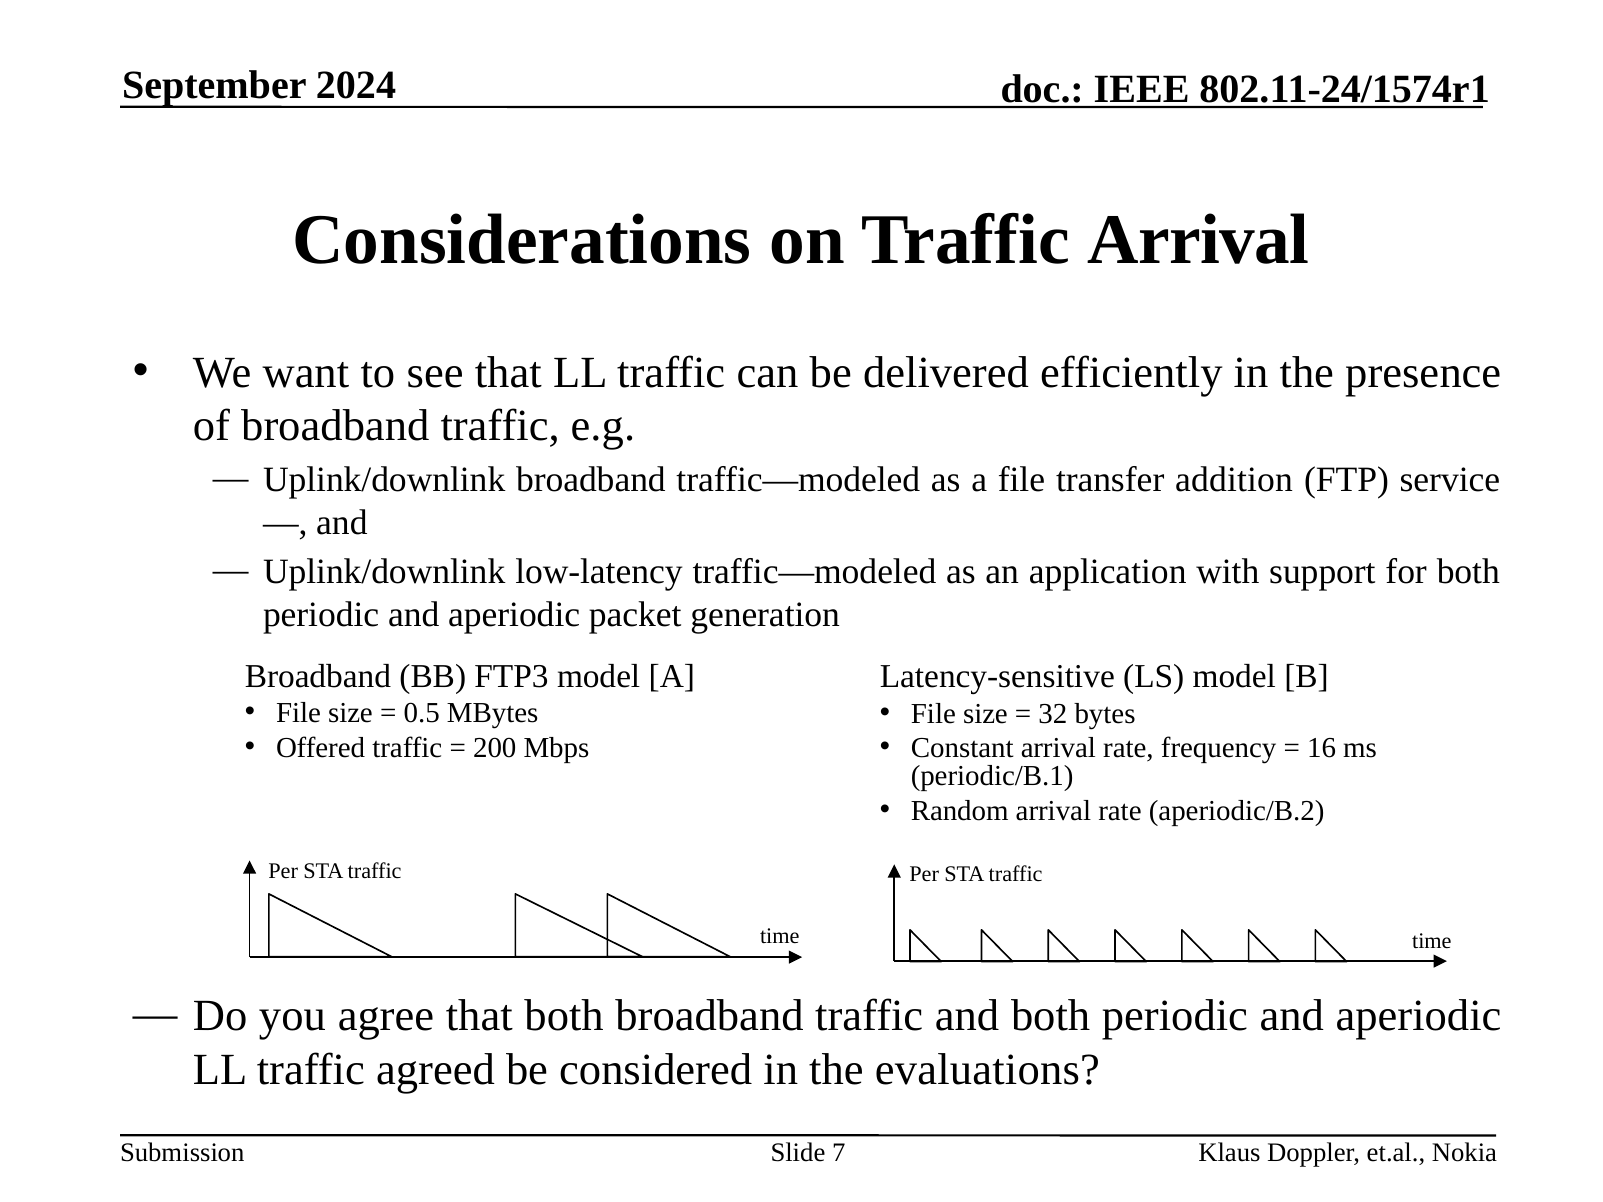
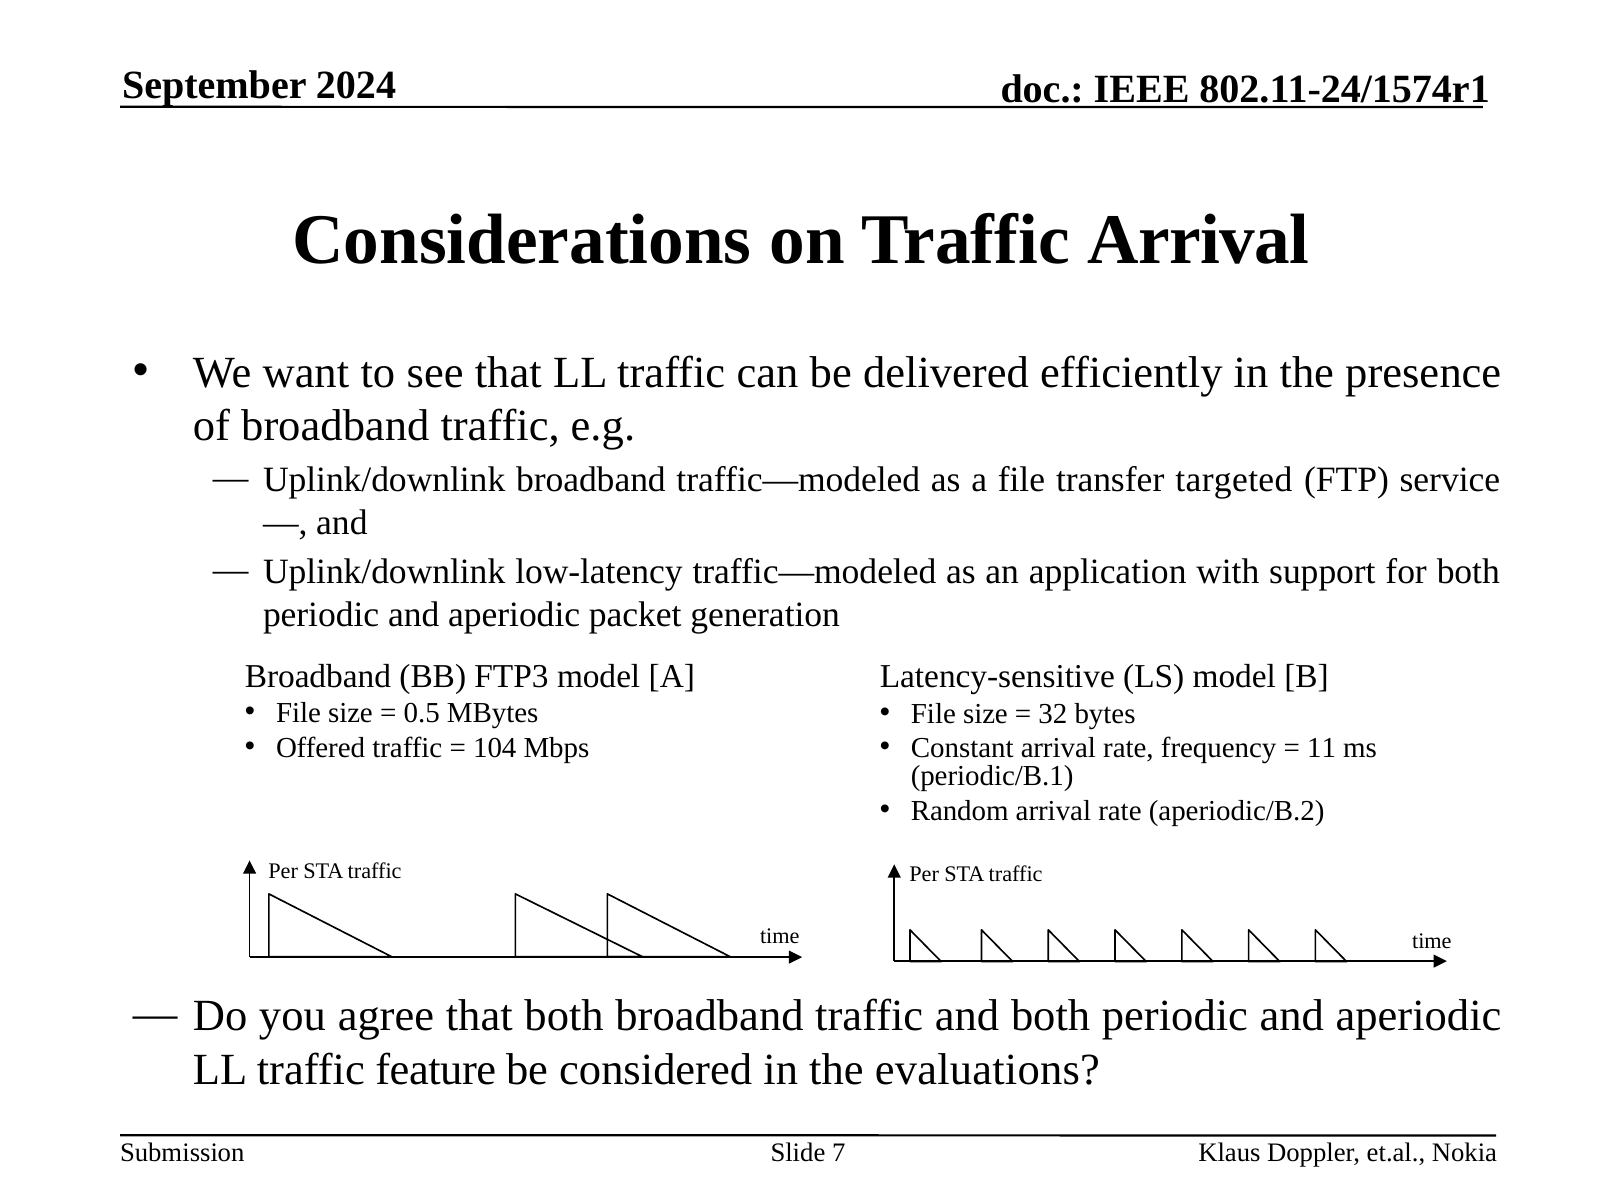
addition: addition -> targeted (1234, 480)
200: 200 -> 104 (495, 748)
16: 16 -> 11 (1322, 748)
agreed: agreed -> feature (436, 1070)
